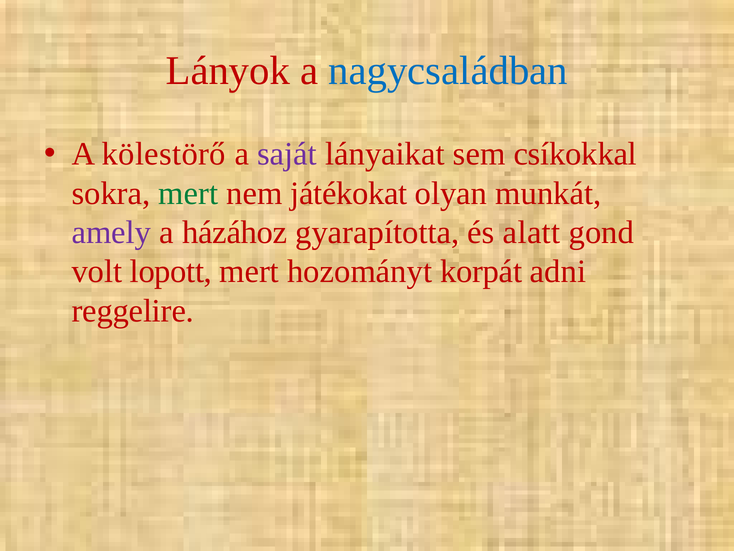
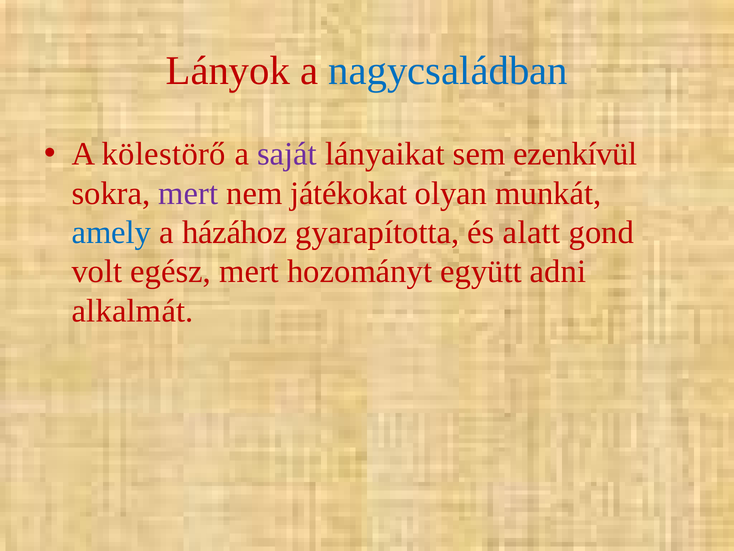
csíkokkal: csíkokkal -> ezenkívül (575, 154)
mert colour: green -> purple (188, 193)
amely colour: purple -> blue (111, 232)
lopott: lopott -> egész (171, 271)
korpát: korpát -> együtt (481, 271)
reggelire: reggelire -> alkalmát (133, 311)
